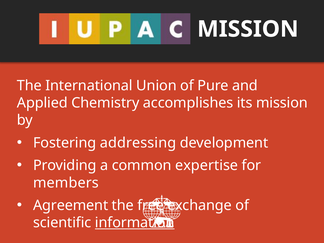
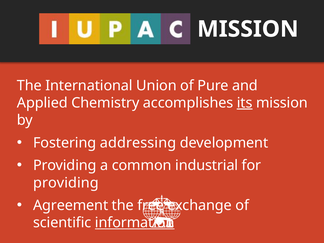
its underline: none -> present (245, 103)
expertise: expertise -> industrial (207, 165)
members: members -> providing (66, 183)
